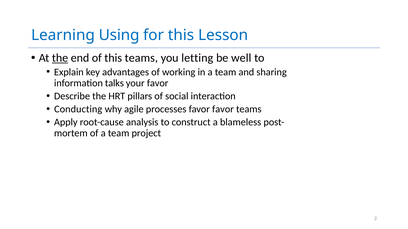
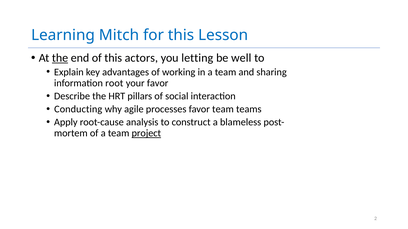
Using: Using -> Mitch (119, 35)
this teams: teams -> actors (141, 58)
talks: talks -> root (114, 83)
favor favor: favor -> team (223, 109)
project underline: none -> present (146, 134)
